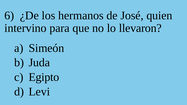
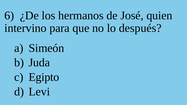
llevaron: llevaron -> después (140, 28)
